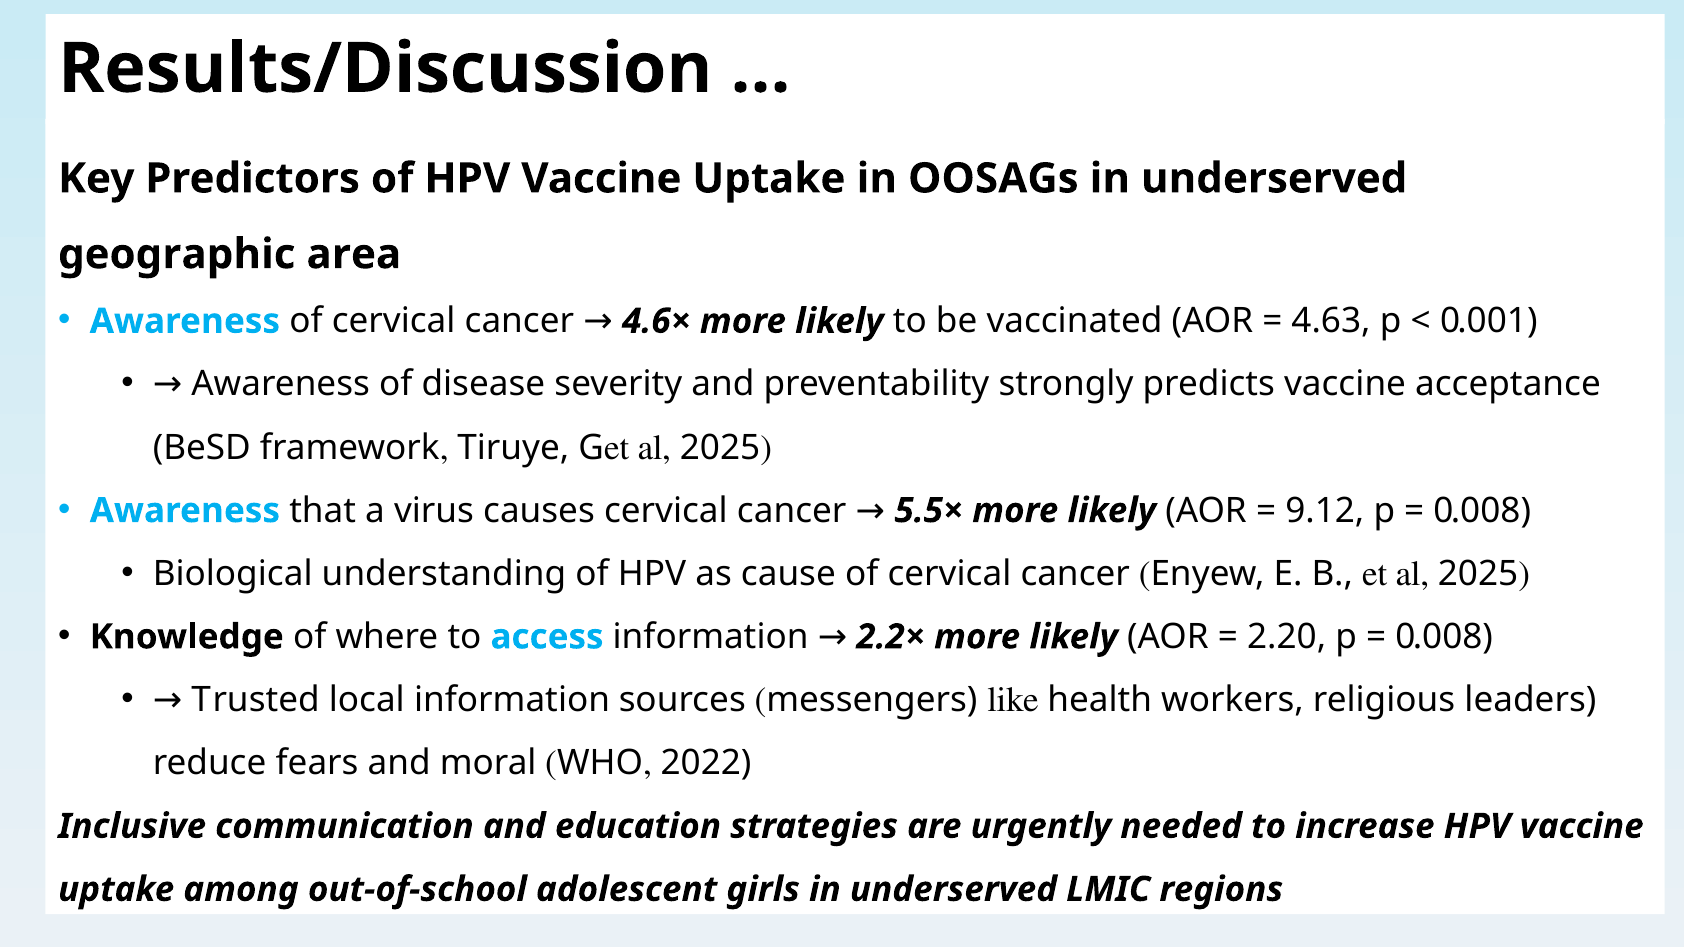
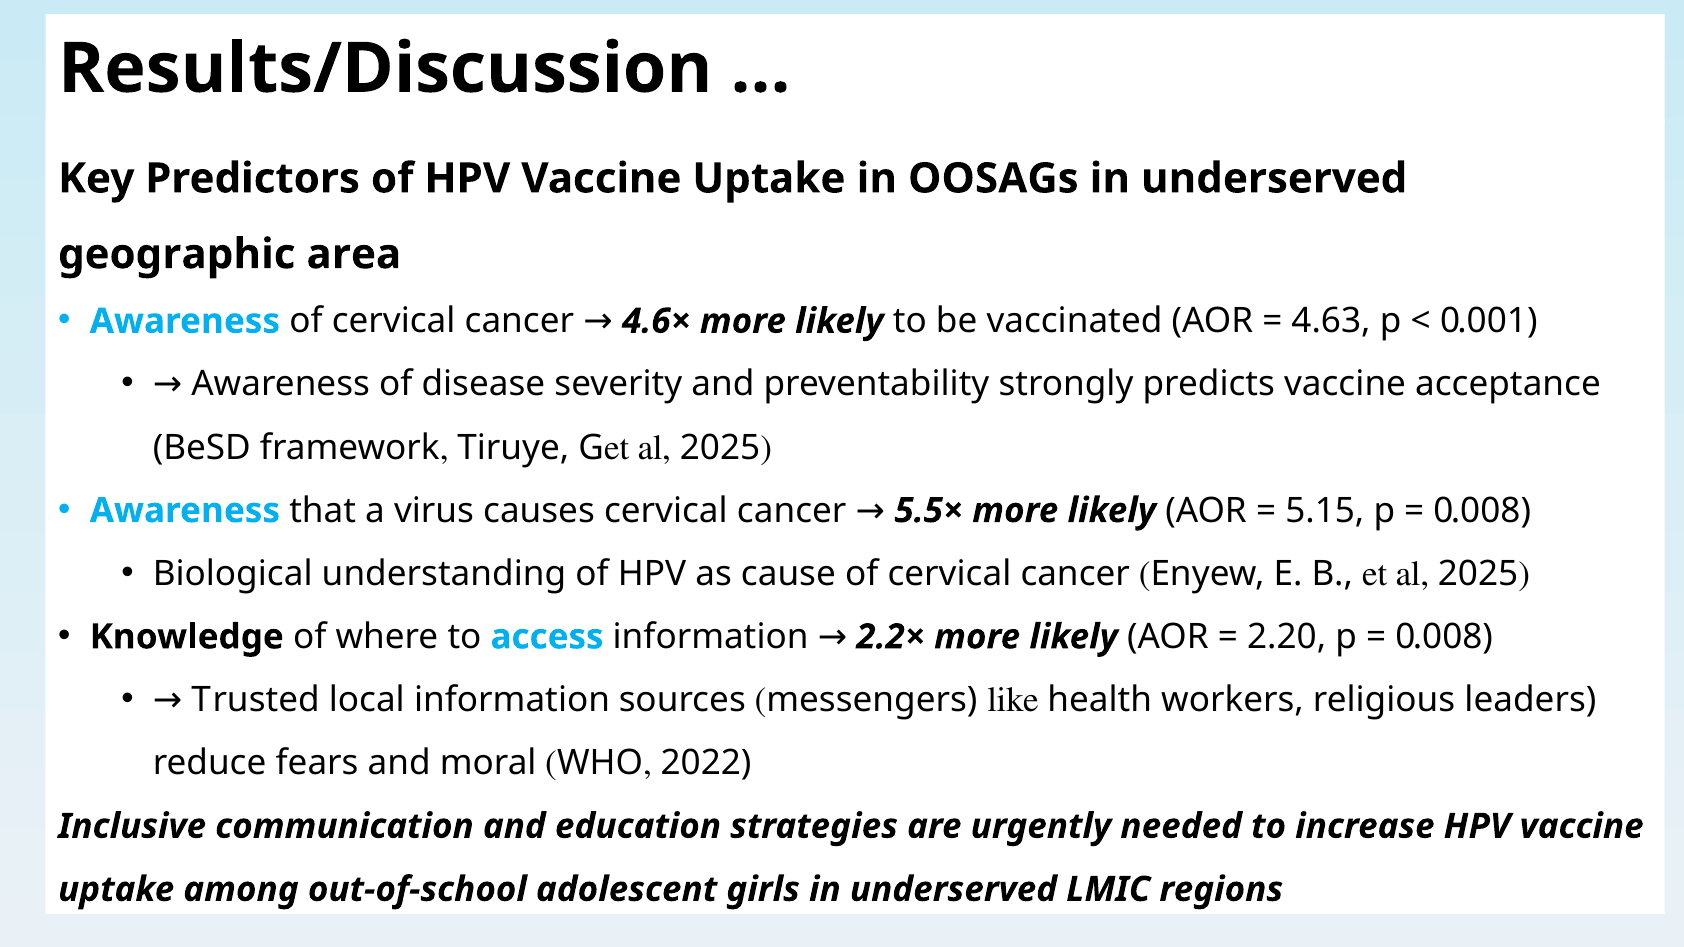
9.12: 9.12 -> 5.15 (1325, 511)
